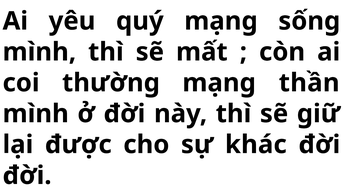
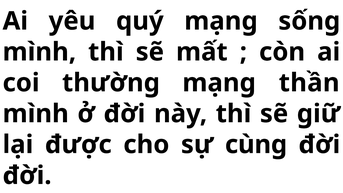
khác: khác -> cùng (256, 145)
